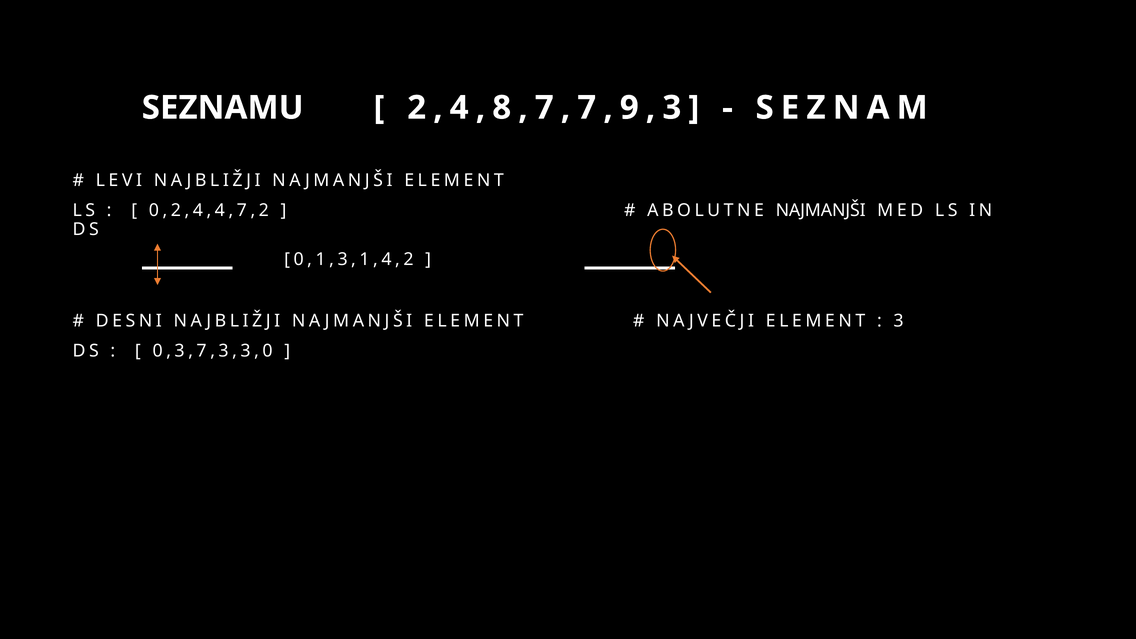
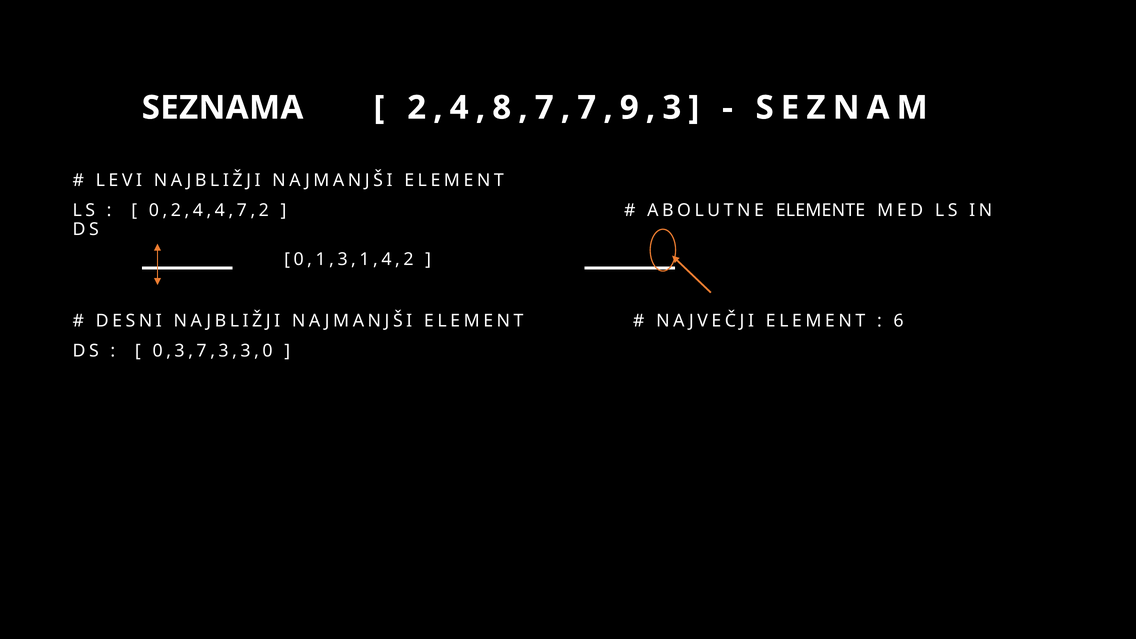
SEZNAMU: SEZNAMU -> SEZNAMA (223, 108)
ABOLUTNE NAJMANJŠI: NAJMANJŠI -> ELEMENTE (820, 210)
3: 3 -> 6 (899, 321)
